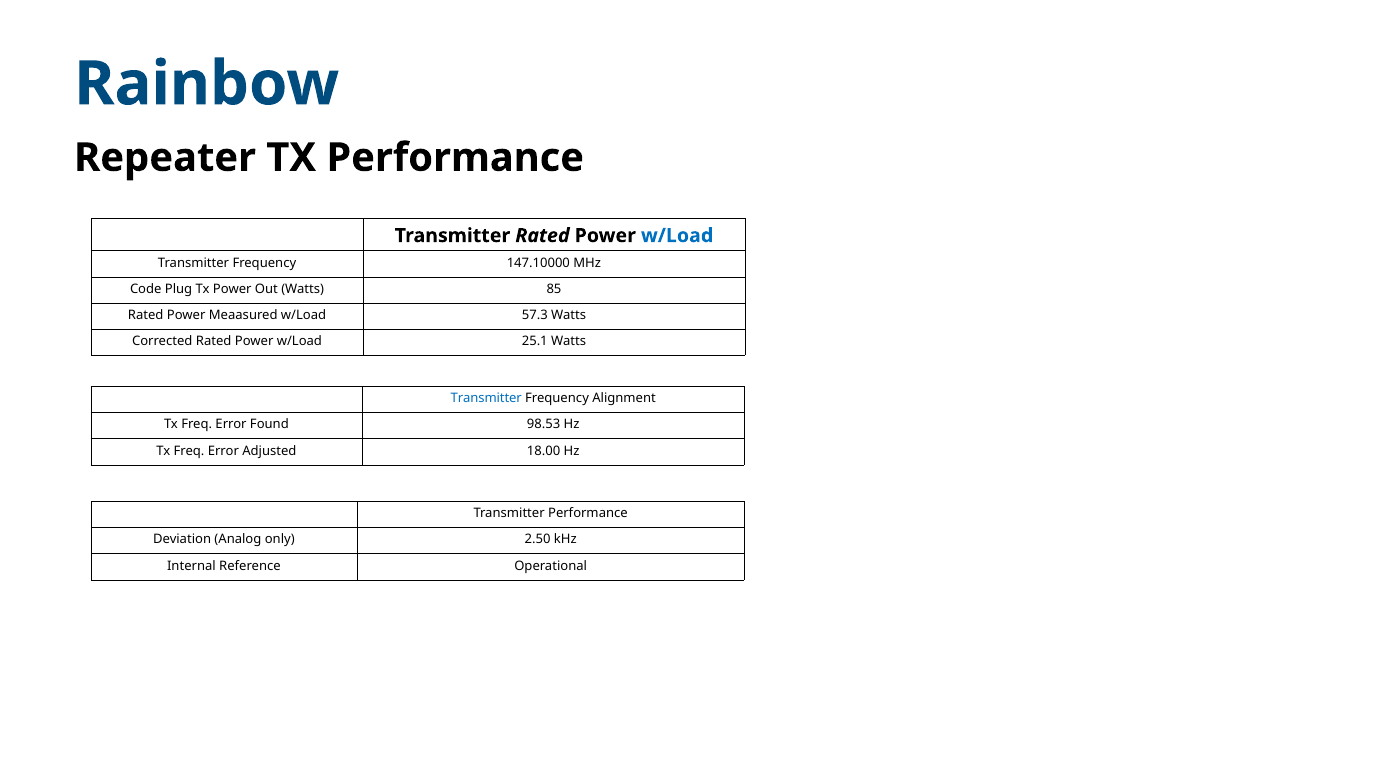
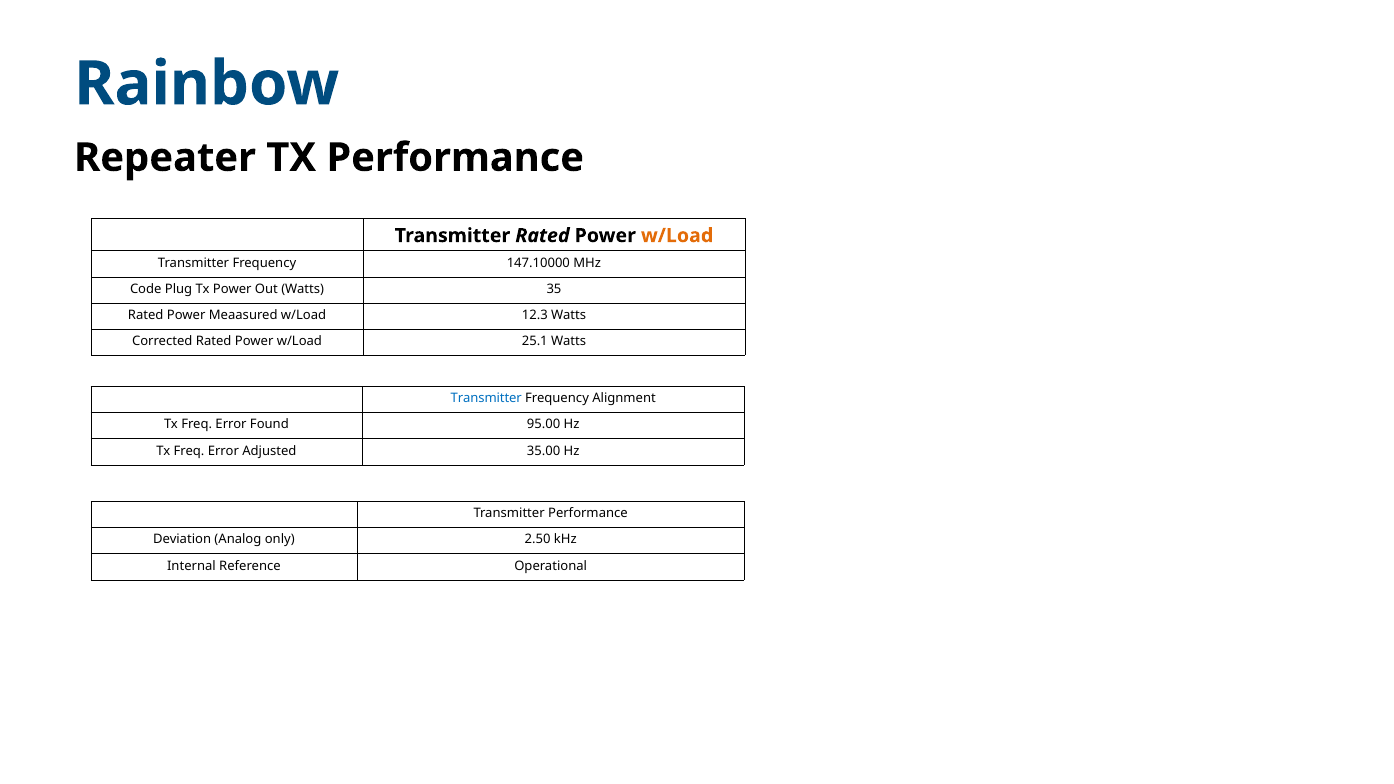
w/Load colour: blue -> orange (677, 236)
85: 85 -> 35 (554, 289)
57.3: 57.3 -> 12.3 (535, 315)
98.53: 98.53 -> 95.00 (544, 425)
18.00: 18.00 -> 35.00 (544, 451)
